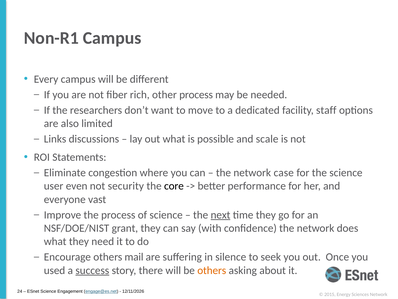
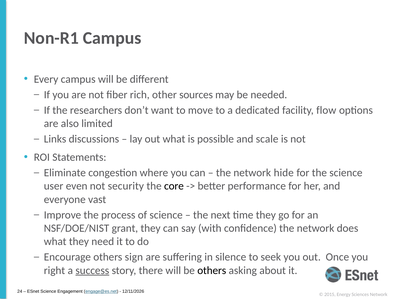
other process: process -> sources (196, 95)
staff: staff -> flow (326, 110)
case: case -> hide (284, 172)
next underline: present -> none (221, 215)
mail: mail -> sign (134, 257)
used: used -> right (54, 270)
others colour: orange -> black (212, 270)
